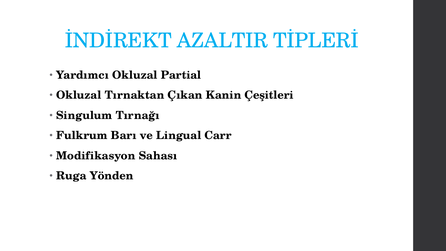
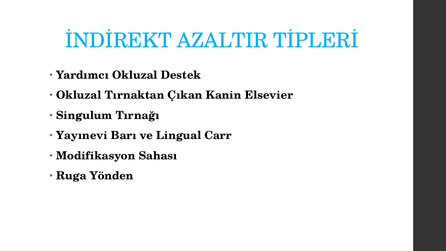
Partial: Partial -> Destek (181, 75)
Çeşitleri: Çeşitleri -> Elsevier (269, 95)
Fulkrum: Fulkrum -> Yayınevi (82, 136)
